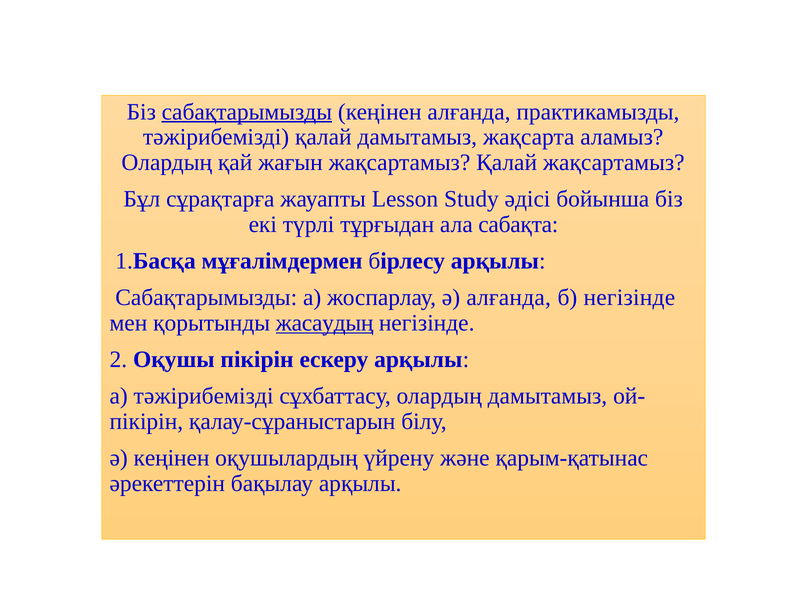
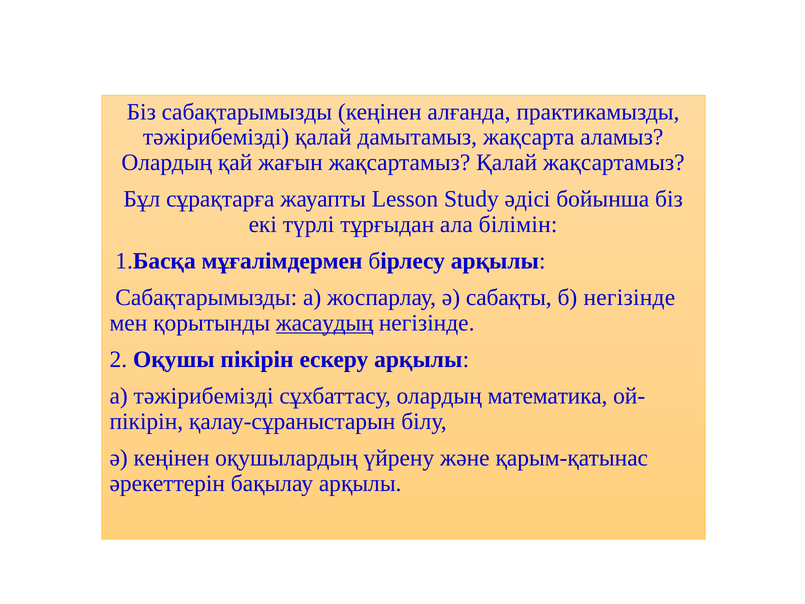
сабақтарымызды underline: present -> none (247, 112)
сабақта: сабақта -> білімін (518, 224)
ә алғанда: алғанда -> сабақты (509, 297)
олардың дамытамыз: дамытамыз -> математика (548, 396)
